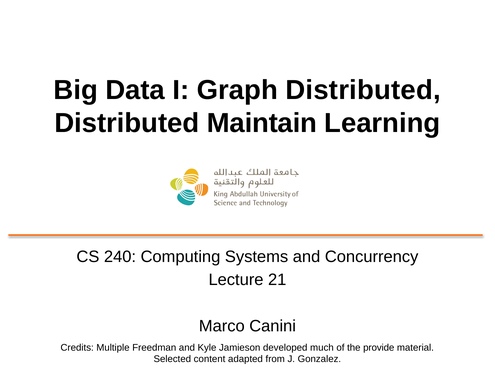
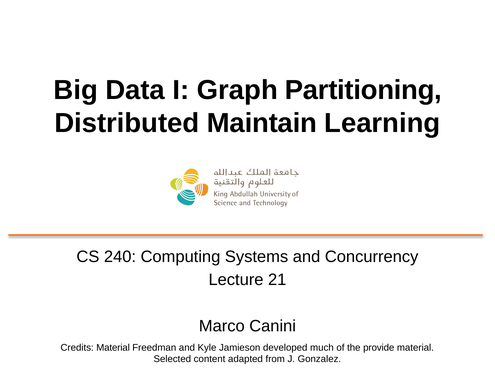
Graph Distributed: Distributed -> Partitioning (363, 90)
Credits Multiple: Multiple -> Material (113, 348)
